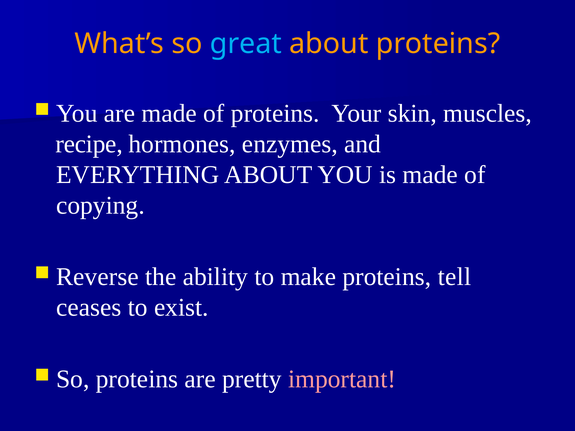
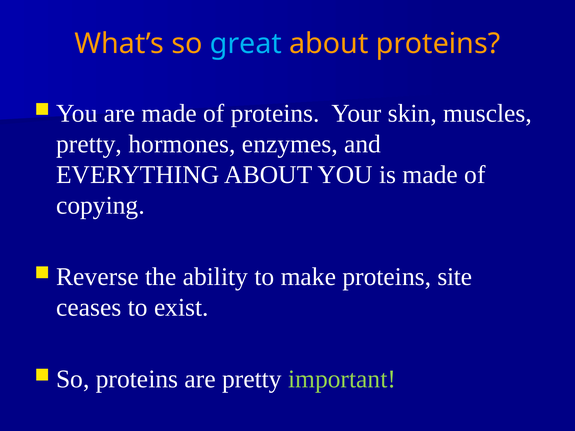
recipe: recipe -> pretty (89, 144)
tell: tell -> site (455, 277)
important colour: pink -> light green (342, 379)
